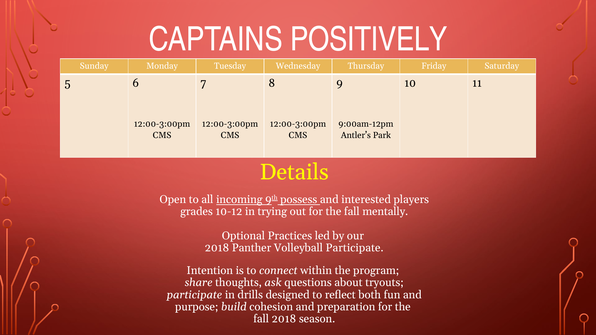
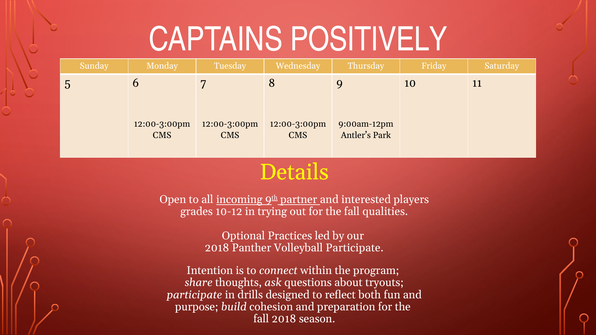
possess: possess -> partner (299, 200)
mentally: mentally -> qualities (385, 212)
